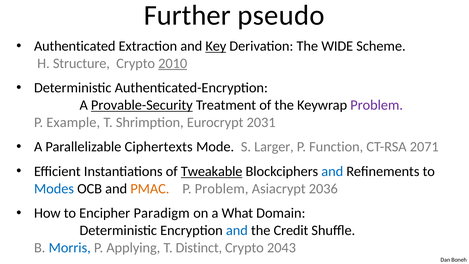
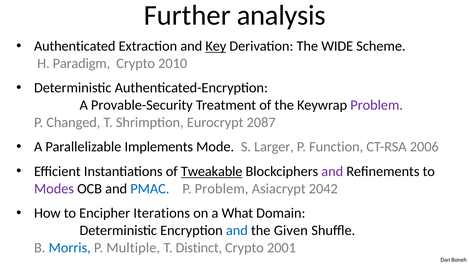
pseudo: pseudo -> analysis (281, 15)
Structure: Structure -> Paradigm (81, 63)
2010 underline: present -> none (173, 63)
Provable-Security underline: present -> none (142, 105)
Example: Example -> Changed (73, 122)
2031: 2031 -> 2087 (261, 122)
Ciphertexts: Ciphertexts -> Implements (159, 147)
2071: 2071 -> 2006 (424, 147)
and colour: blue -> purple (332, 171)
Modes colour: blue -> purple (54, 189)
PMAC colour: orange -> blue (150, 189)
2036: 2036 -> 2042 (323, 189)
Paradigm: Paradigm -> Iterations (162, 213)
Credit: Credit -> Given (291, 230)
Applying: Applying -> Multiple (133, 247)
2043: 2043 -> 2001 (281, 247)
